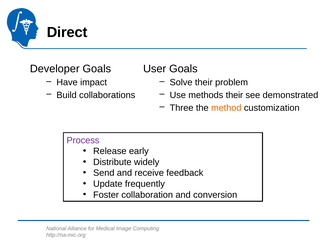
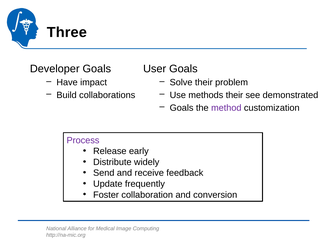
Direct: Direct -> Three (67, 32)
Three: Three -> Goals (182, 108)
method colour: orange -> purple (226, 108)
